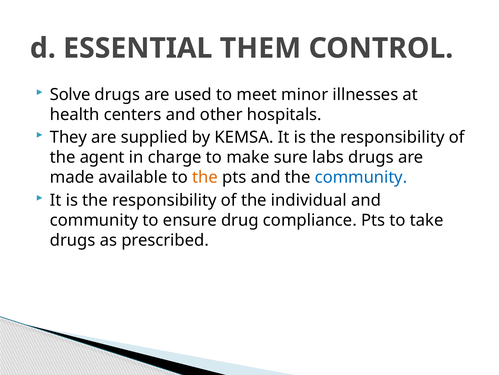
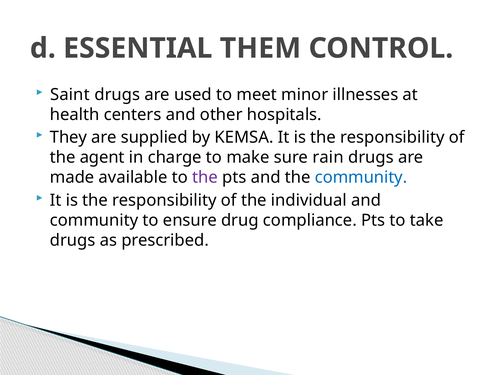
Solve: Solve -> Saint (70, 94)
labs: labs -> rain (328, 157)
the colour: orange -> purple (205, 177)
